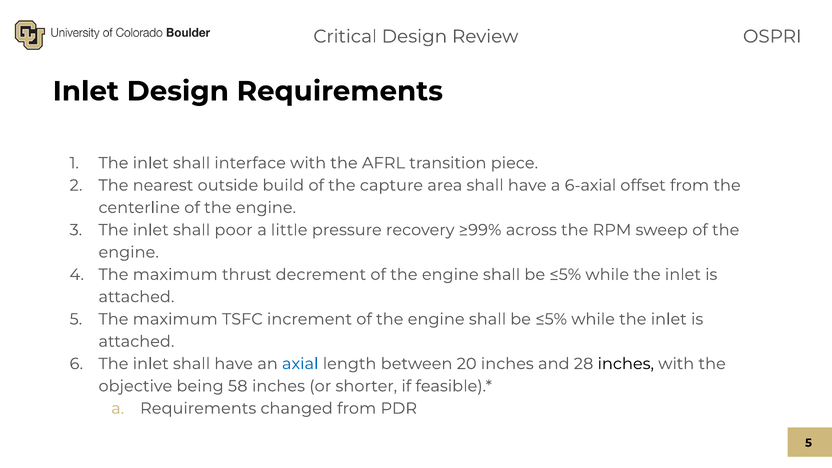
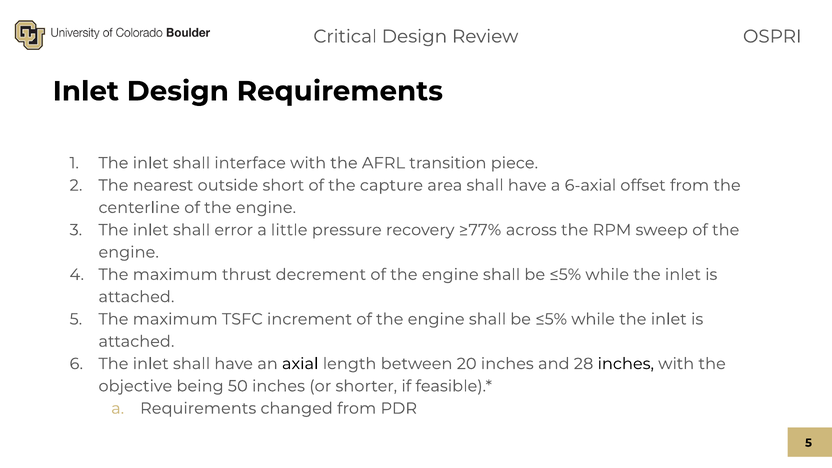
build: build -> short (283, 185)
poor: poor -> error (234, 230)
≥99%: ≥99% -> ≥77% (480, 230)
axial colour: blue -> black (300, 364)
58: 58 -> 50 (238, 386)
